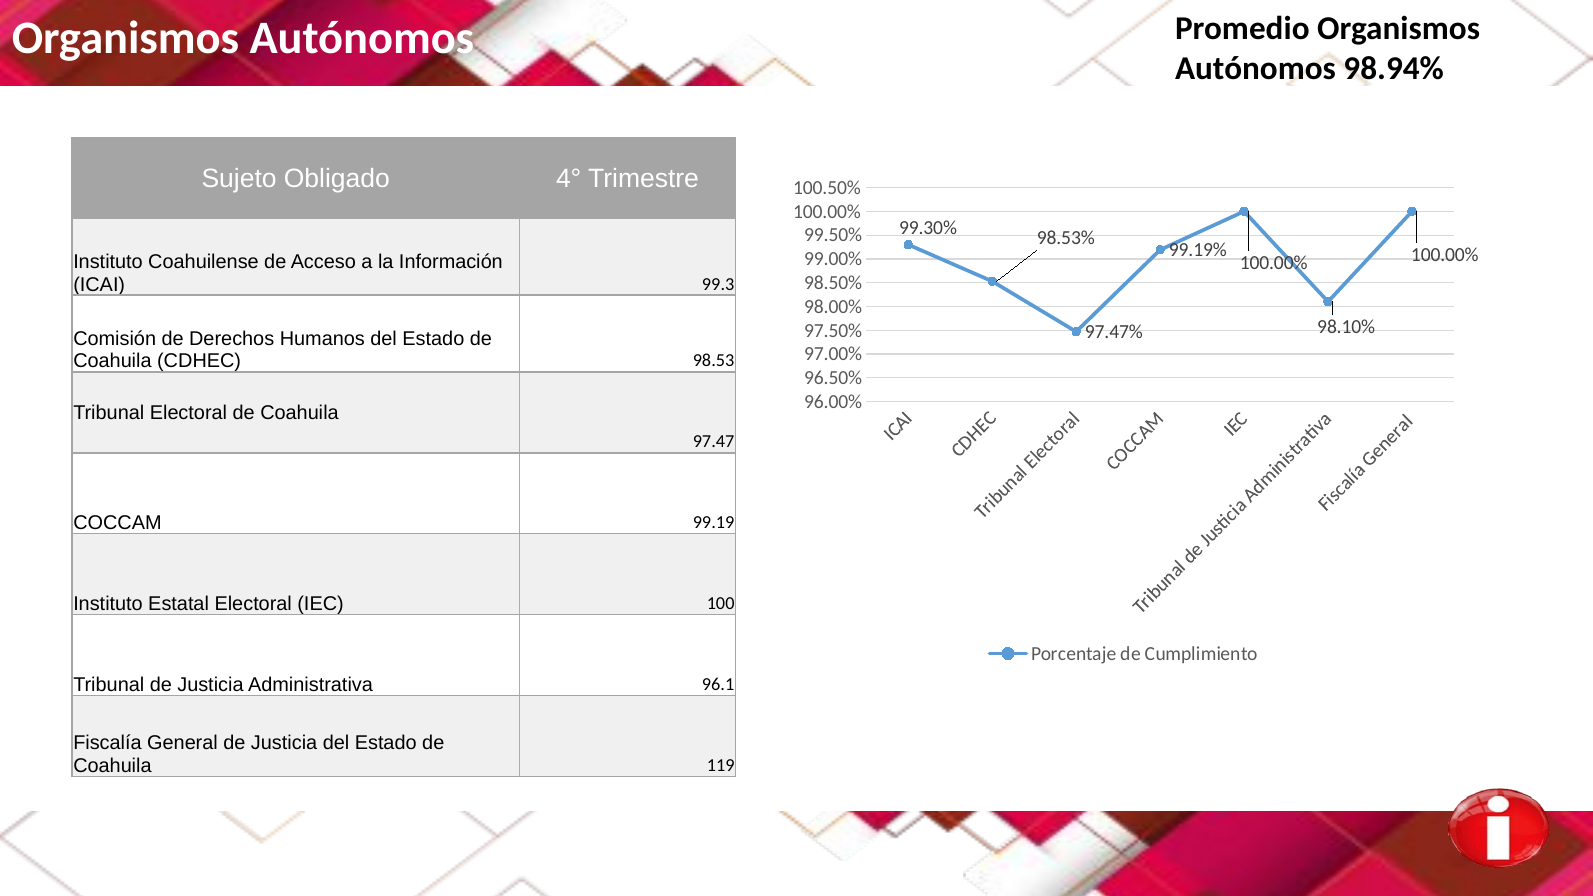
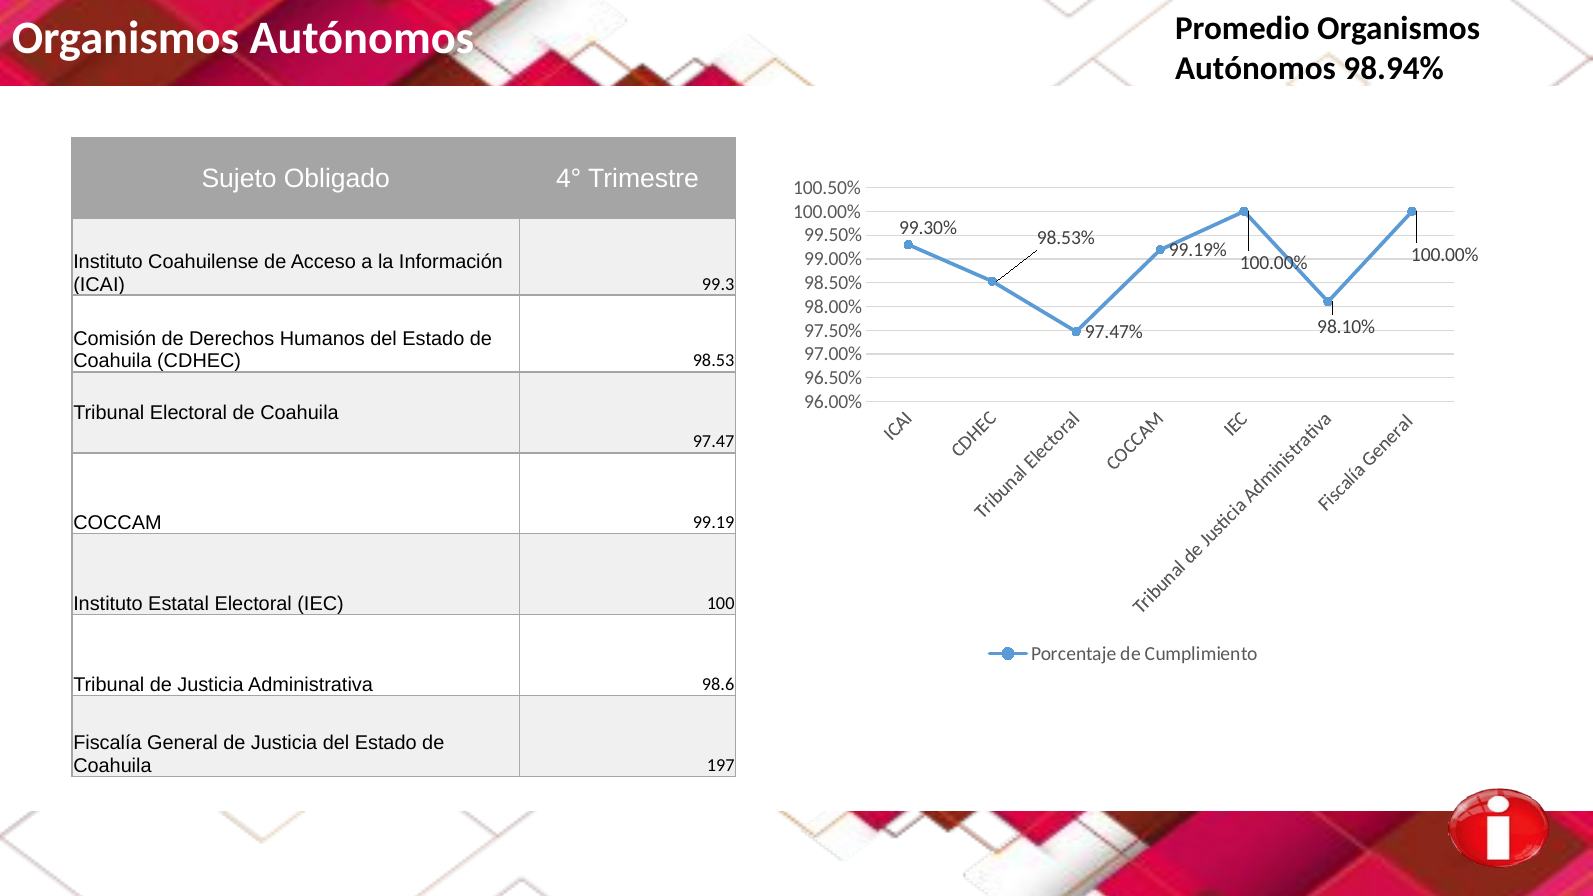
96.1: 96.1 -> 98.6 (718, 685)
119: 119 -> 197 (721, 765)
